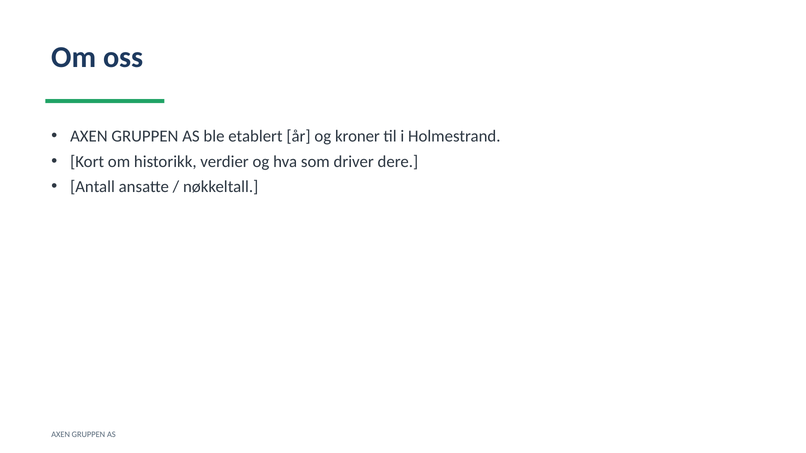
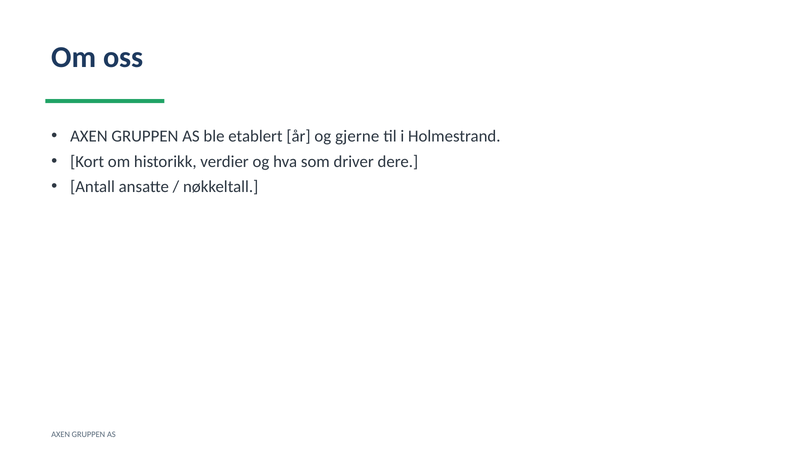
kroner: kroner -> gjerne (357, 137)
